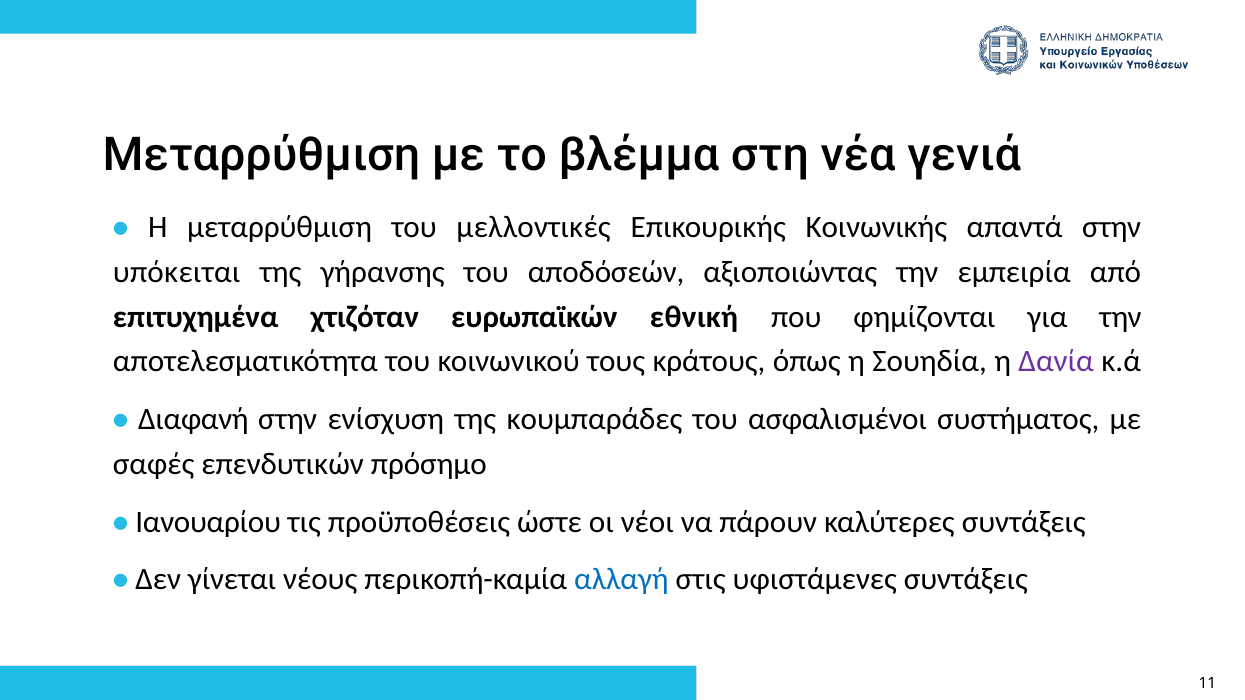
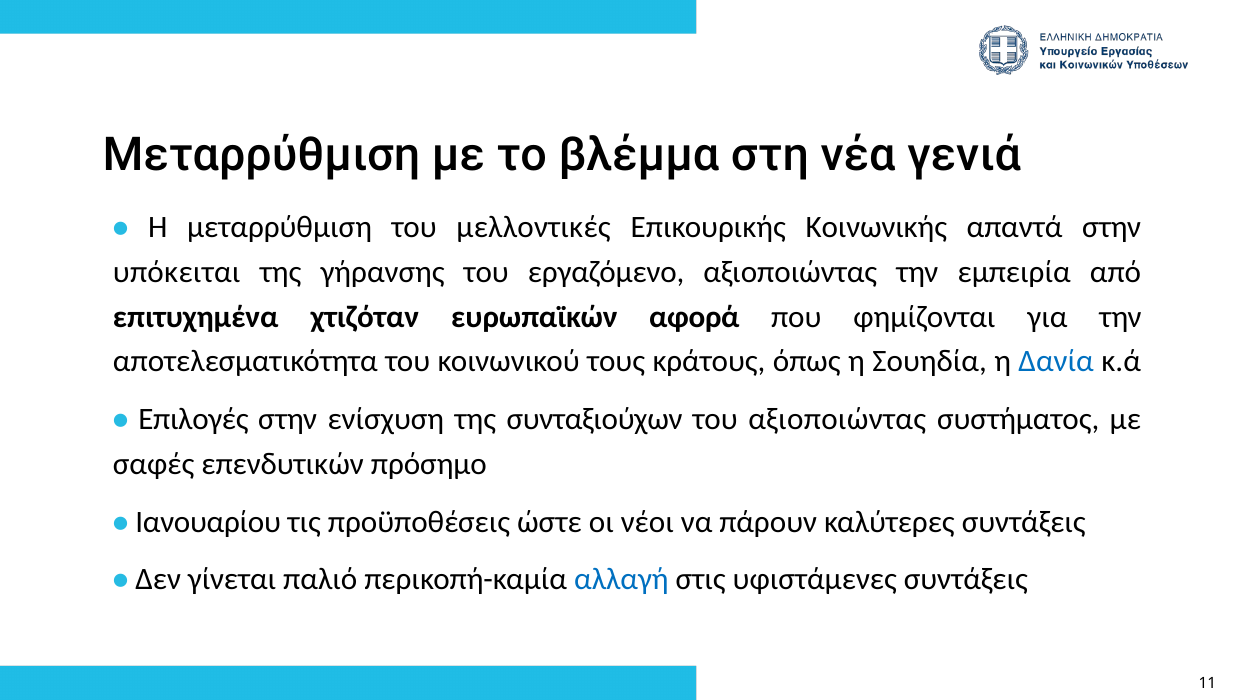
αποδόσεών: αποδόσεών -> εργαζόμενο (606, 272)
εθνική: εθνική -> αφορά (694, 317)
Δανία colour: purple -> blue (1056, 362)
Διαφανή: Διαφανή -> Επιλογές (193, 419)
κουμπαράδες: κουμπαράδες -> συνταξιούχων (595, 419)
του ασφαλισμένοι: ασφαλισμένοι -> αξιοποιώντας (837, 419)
νέους: νέους -> παλιό (320, 580)
